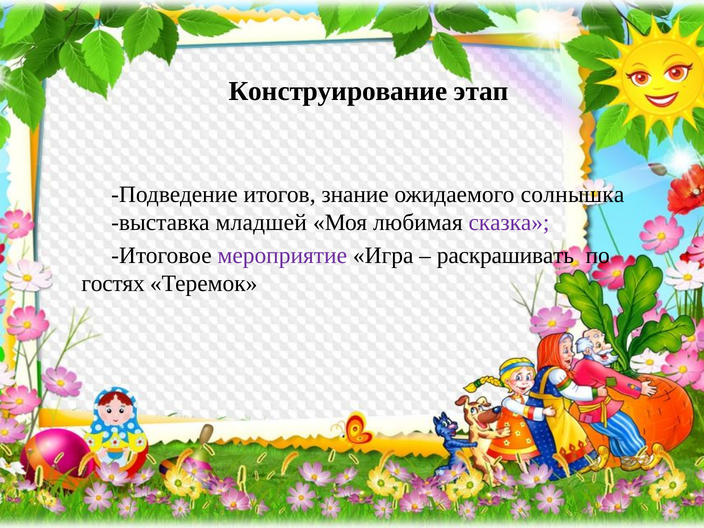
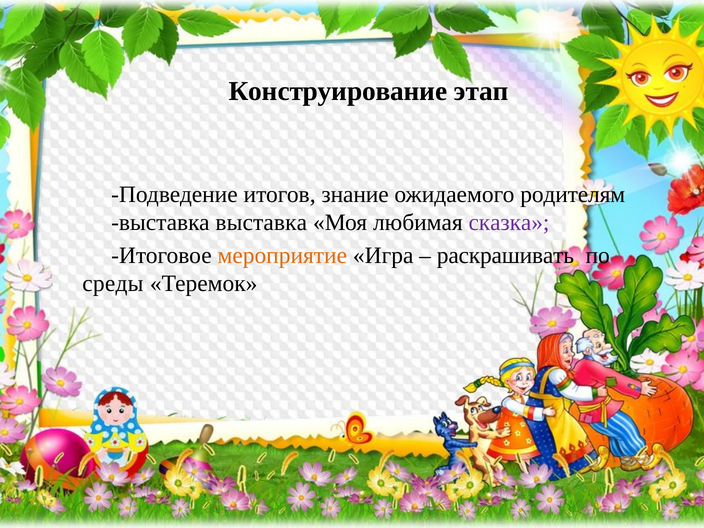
солнышка: солнышка -> родителям (573, 195)
выставка младшей: младшей -> выставка (261, 223)
мероприятие colour: purple -> orange (282, 256)
гостях: гостях -> среды (113, 284)
